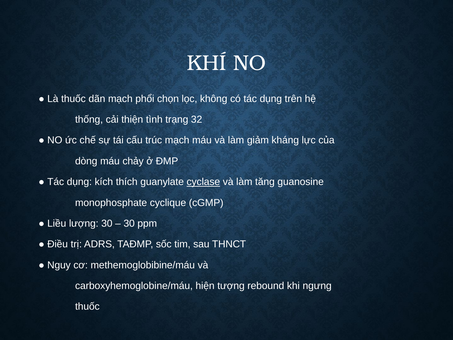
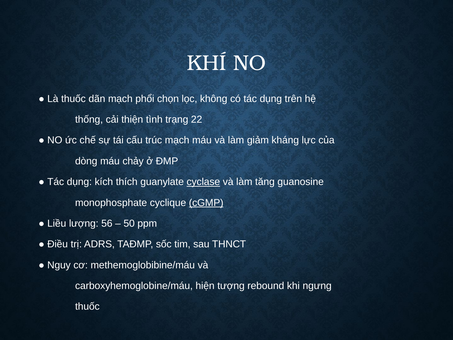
32: 32 -> 22 (197, 119)
cGMP underline: none -> present (206, 203)
lượng 30: 30 -> 56 (107, 223)
30: 30 -> 50 (129, 223)
